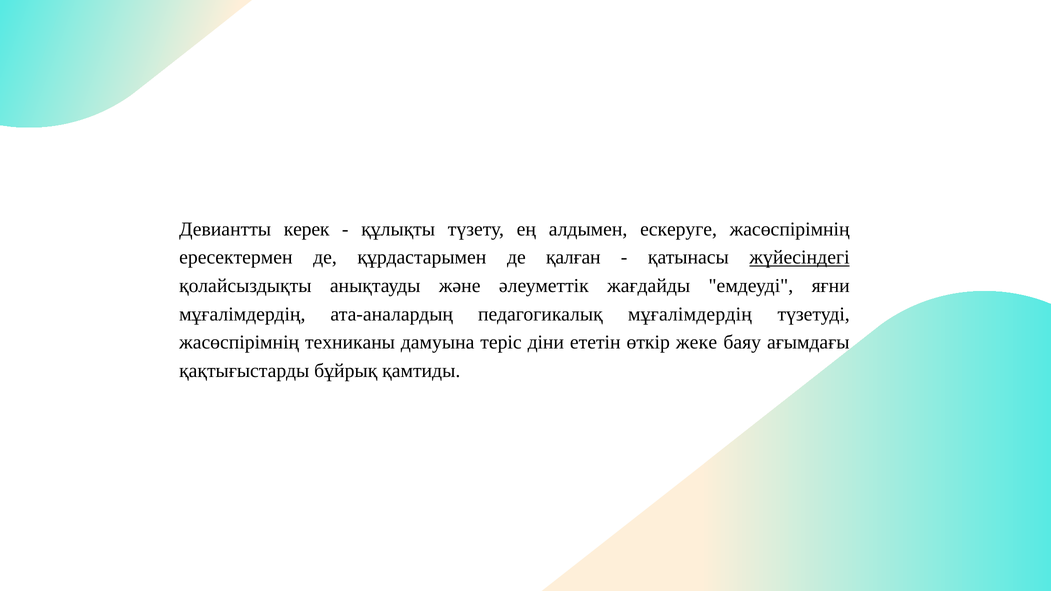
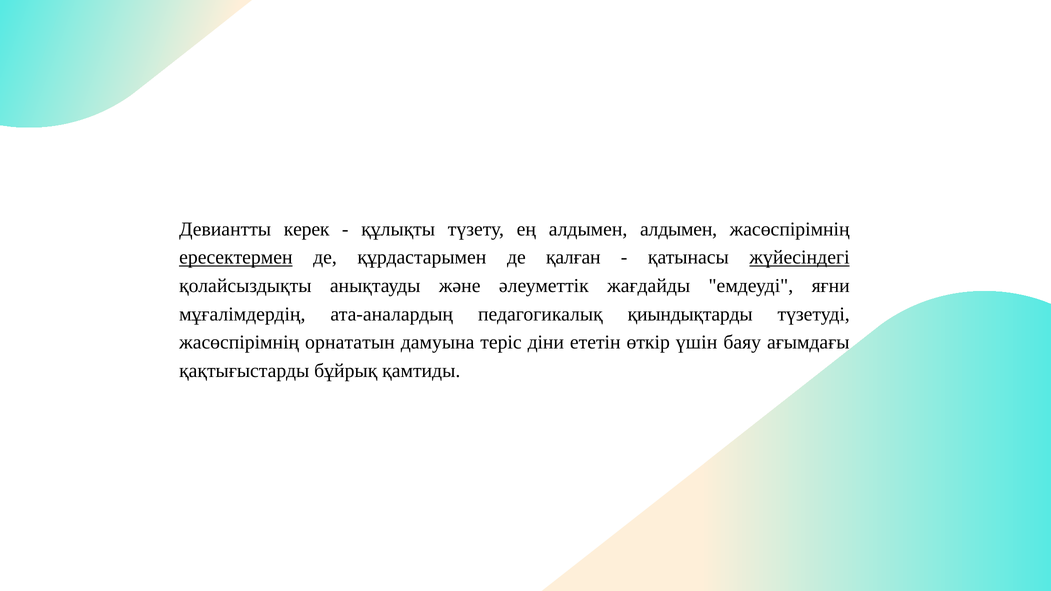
алдымен ескеруге: ескеруге -> алдымен (679, 229)
ересектермен underline: none -> present (236, 257)
педагогикалық мұғалімдердің: мұғалімдердің -> қиындықтарды (690, 314)
техниканы: техниканы -> орнататын (350, 343)
жеке: жеке -> үшін (697, 343)
